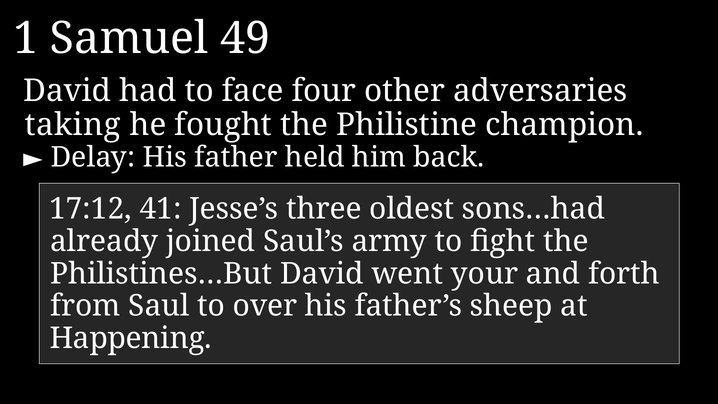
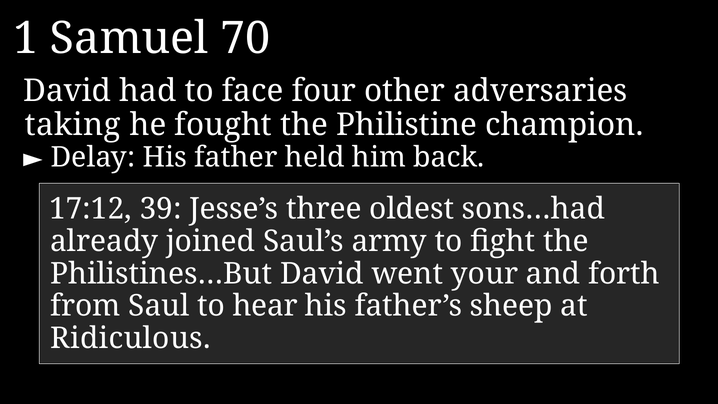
49: 49 -> 70 (245, 38)
41: 41 -> 39 (161, 209)
over: over -> hear (265, 306)
Happening: Happening -> Ridiculous (130, 338)
